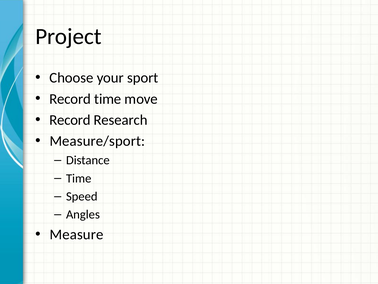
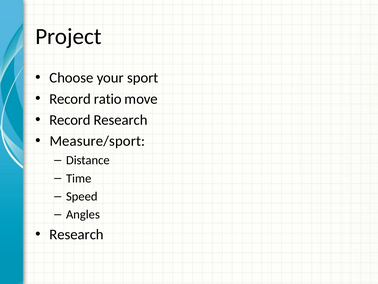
Record time: time -> ratio (108, 99)
Measure: Measure -> Research (77, 234)
